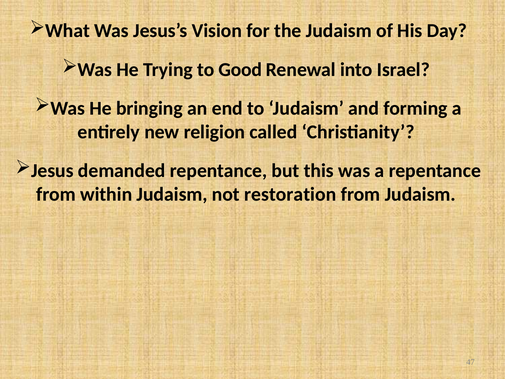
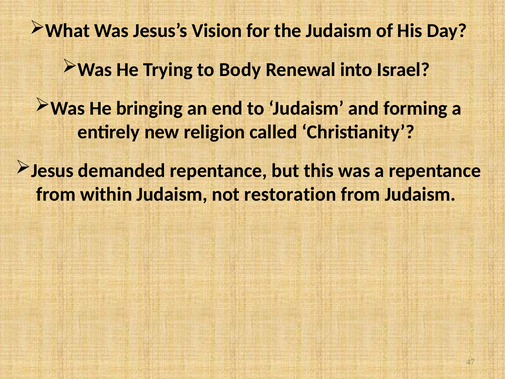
Good: Good -> Body (240, 70)
